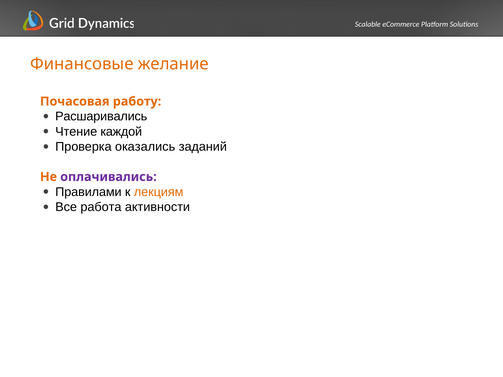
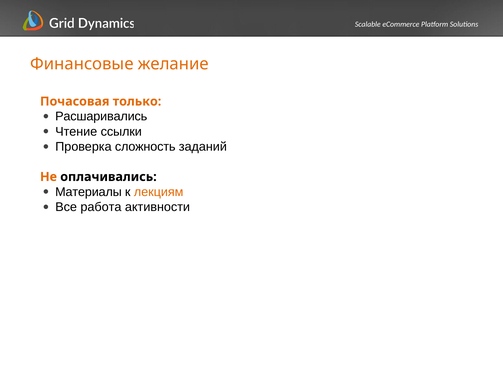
работу: работу -> только (137, 101)
каждой: каждой -> ссылки (121, 132)
оказались: оказались -> сложность (145, 147)
оплачивались colour: purple -> black (108, 177)
Правилами: Правилами -> Материалы (88, 192)
